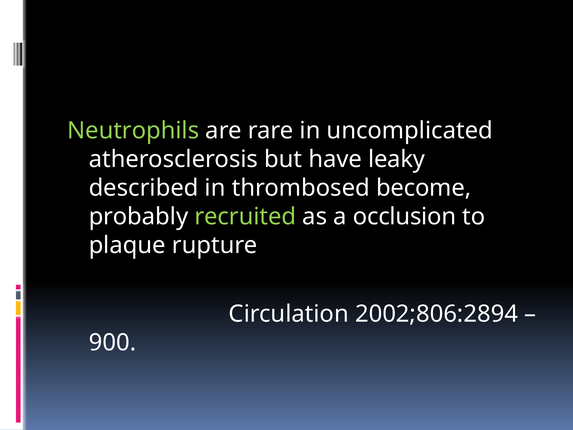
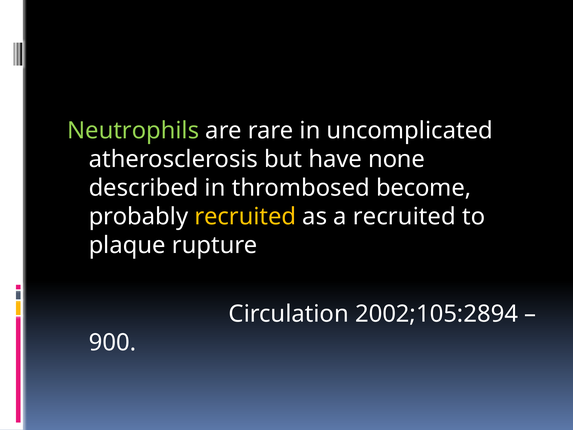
leaky: leaky -> none (397, 159)
recruited colour: light green -> yellow (245, 217)
a occlusion: occlusion -> recruited (404, 217)
2002;806:2894: 2002;806:2894 -> 2002;105:2894 (437, 314)
